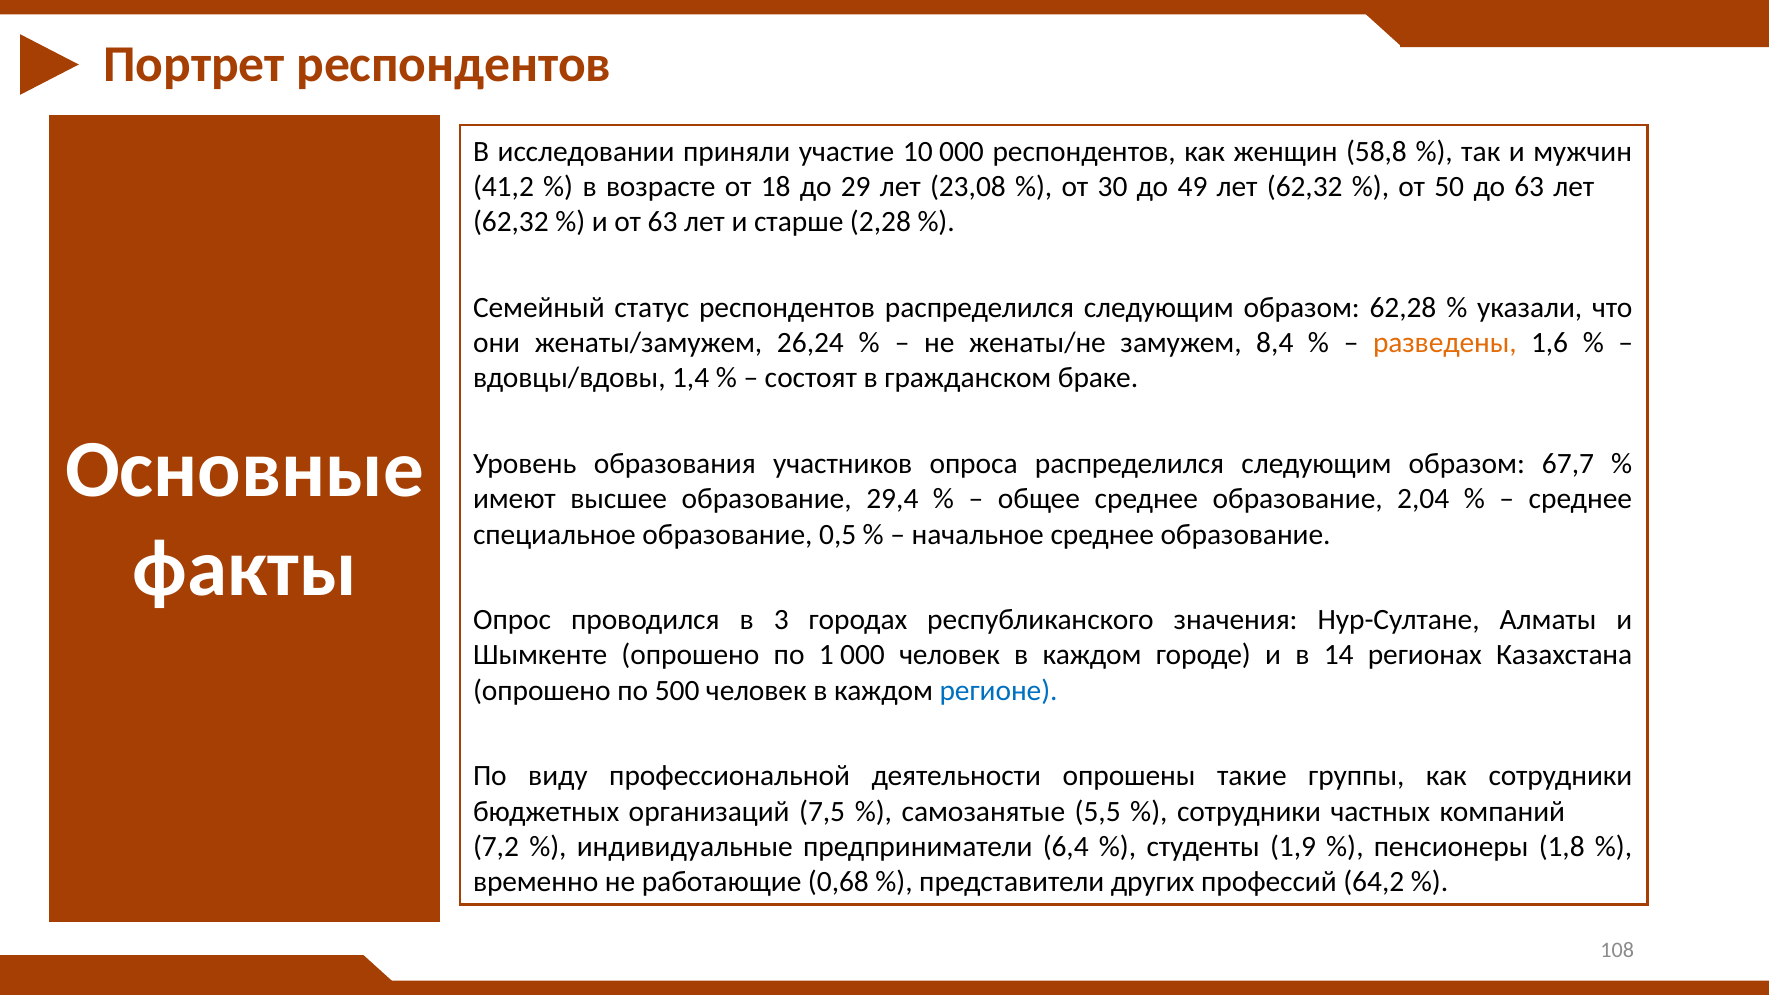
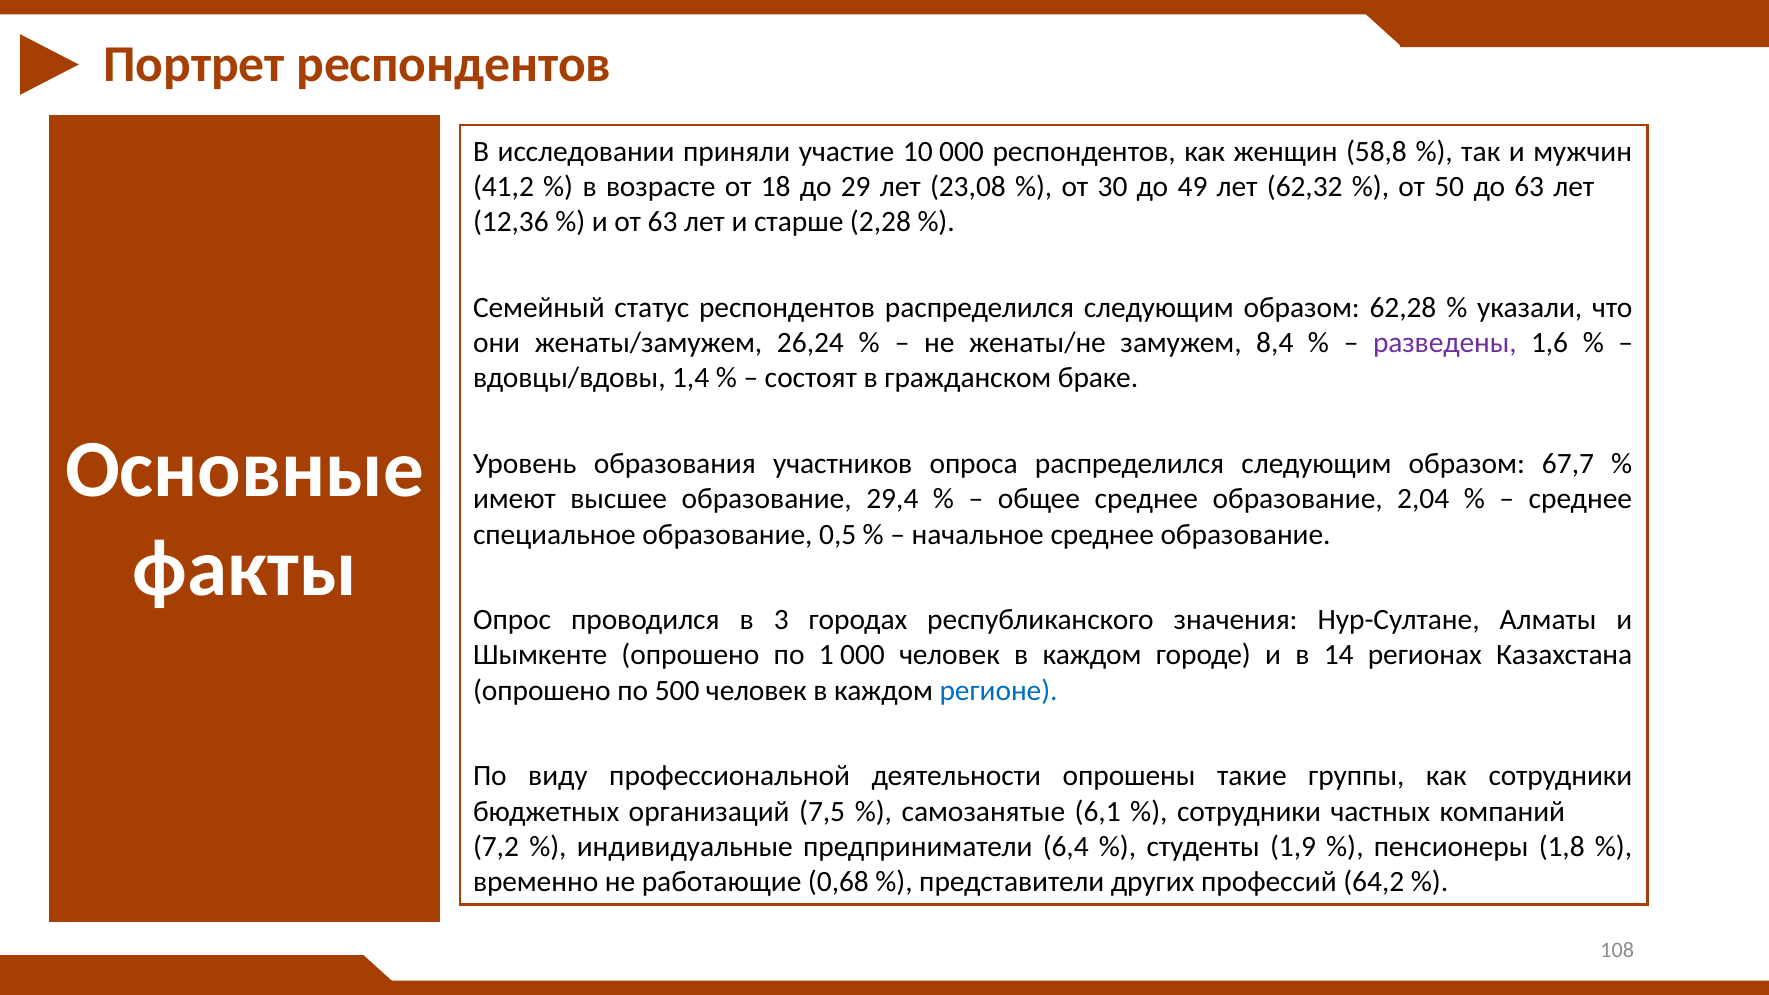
62,32: 62,32 -> 12,36 (511, 222)
разведены colour: orange -> purple (1445, 343)
5,5: 5,5 -> 6,1 (1098, 811)
